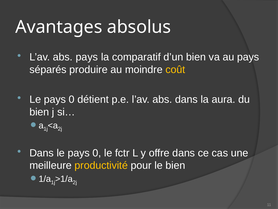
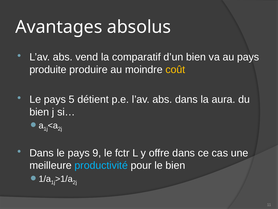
abs pays: pays -> vend (87, 57)
séparés: séparés -> produite (48, 70)
0: 0 -> 5 (72, 99)
Dans le pays 0: 0 -> 9 (97, 153)
productivité colour: yellow -> light blue (101, 165)
